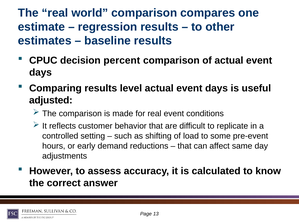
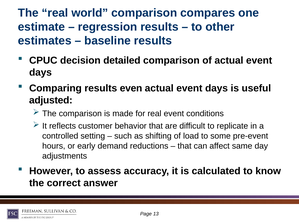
percent: percent -> detailed (122, 61)
level: level -> even (131, 88)
